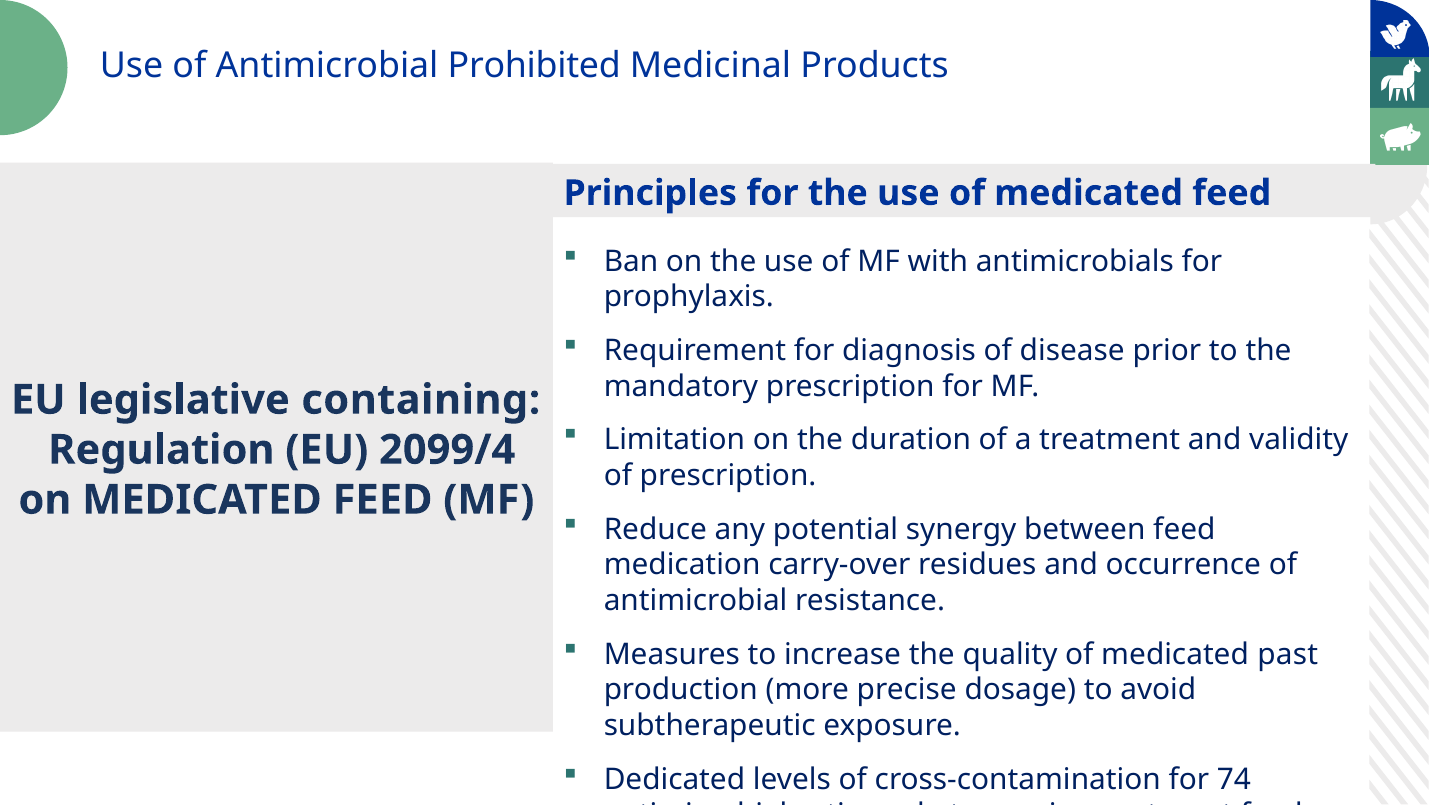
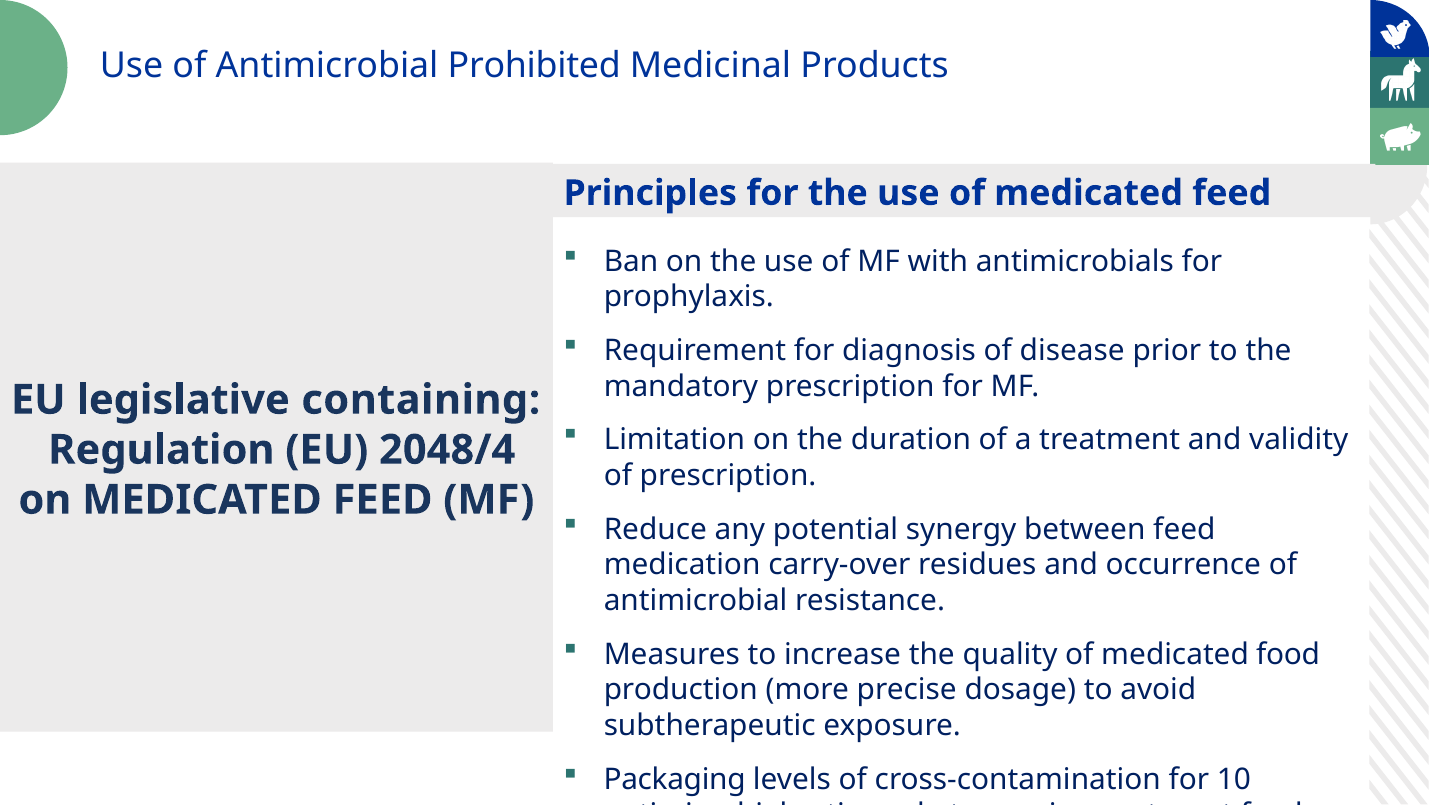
2099/4: 2099/4 -> 2048/4 (447, 450)
past: past -> food (1288, 654)
Dedicated: Dedicated -> Packaging (675, 780)
74: 74 -> 10 (1234, 780)
